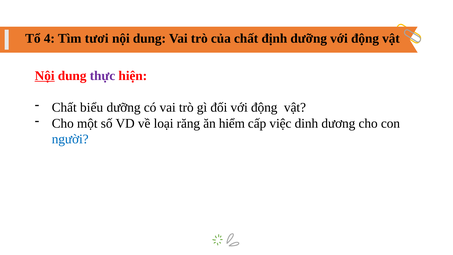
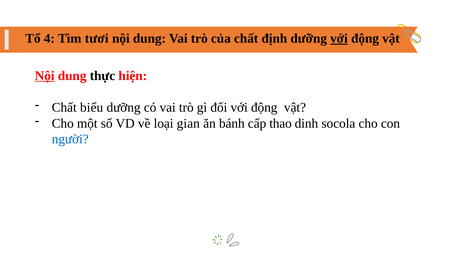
với underline: none -> present (339, 38)
thực colour: purple -> black (103, 76)
răng: răng -> gian (188, 123)
hiểm: hiểm -> bánh (232, 123)
việc: việc -> thao (281, 123)
dương: dương -> socola (338, 123)
